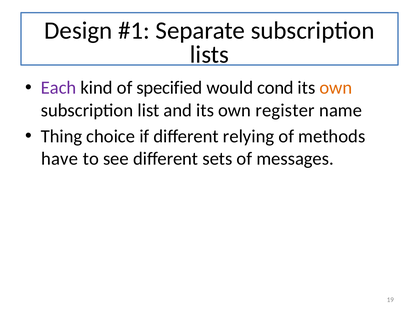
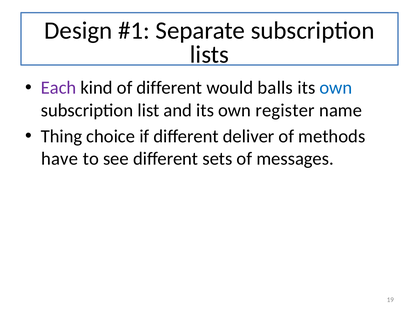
of specified: specified -> different (169, 88)
cond: cond -> balls (275, 88)
own colour: orange -> blue (336, 88)
relying: relying -> deliver (249, 136)
